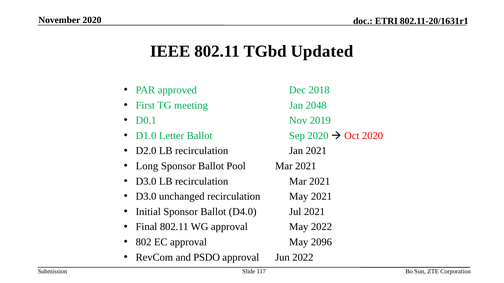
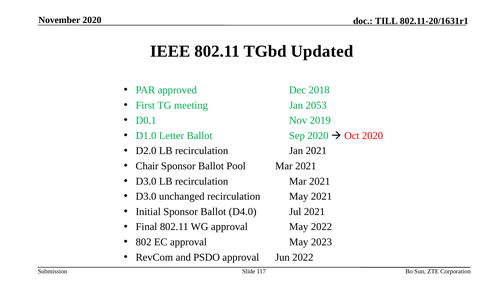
ETRI: ETRI -> TILL (386, 21)
2048: 2048 -> 2053 (316, 105)
Long: Long -> Chair (147, 166)
2096: 2096 -> 2023 (321, 242)
